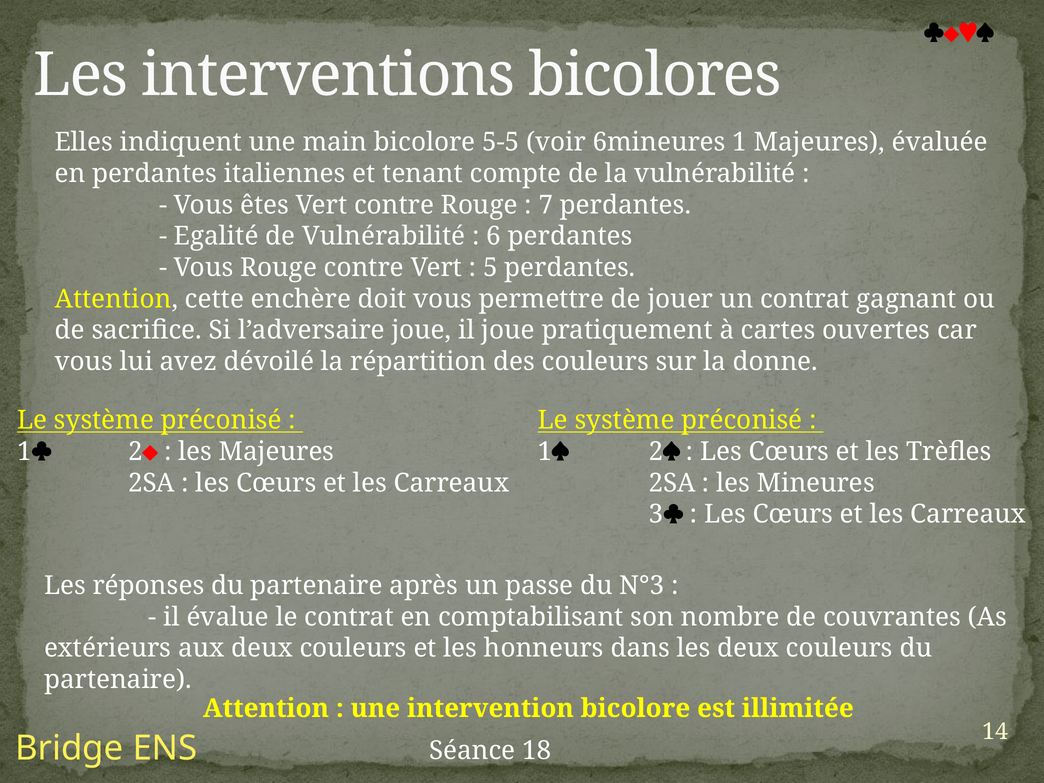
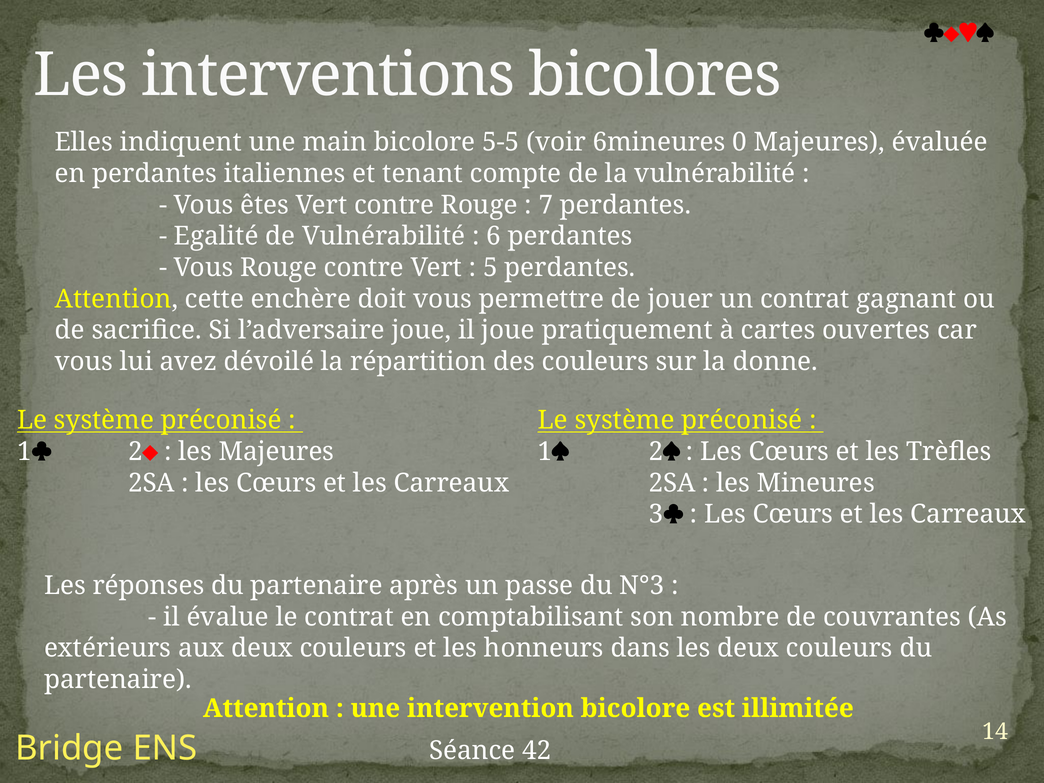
1: 1 -> 0 (740, 142)
18: 18 -> 42 (537, 751)
